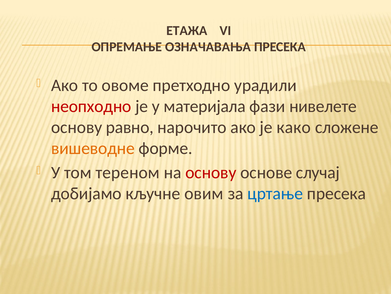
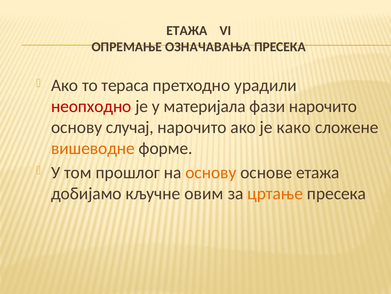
овоме: овоме -> тераса (125, 85)
фази нивелете: нивелете -> нарочито (323, 106)
равно: равно -> случај (130, 127)
тереном: тереном -> прошлог (128, 172)
основу colour: red -> orange (211, 172)
основе случај: случај -> етажа (318, 172)
цртање colour: blue -> orange (275, 193)
